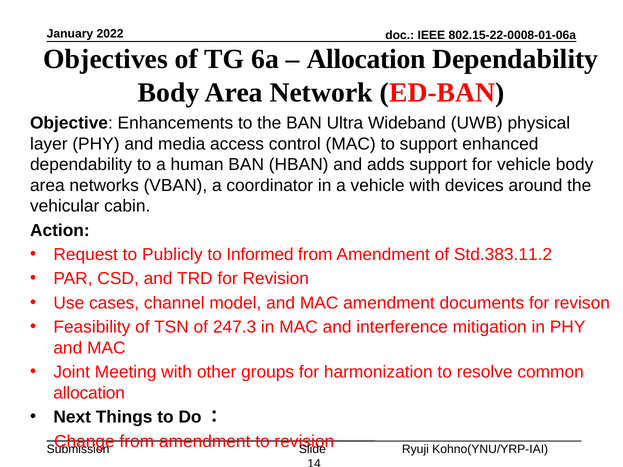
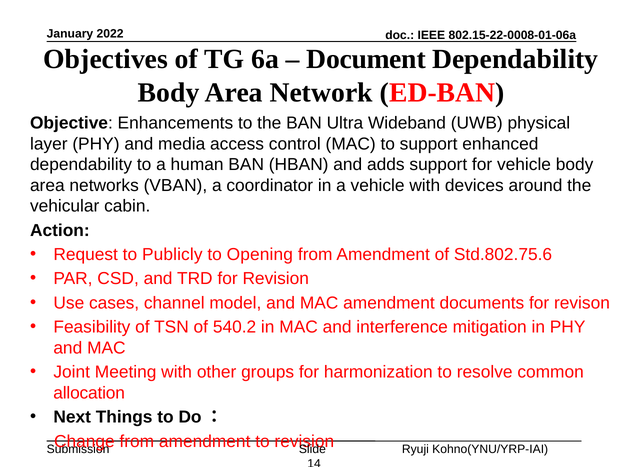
Allocation: Allocation -> Document (366, 59)
Informed: Informed -> Opening (260, 255)
Std.383.11.2: Std.383.11.2 -> Std.802.75.6 (503, 255)
247.3: 247.3 -> 540.2 (235, 327)
